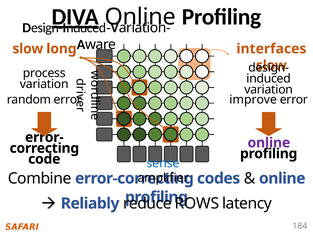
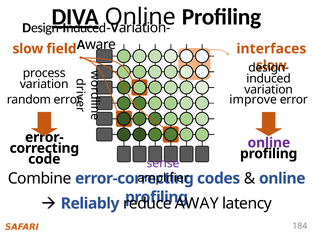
long: long -> field (61, 49)
sense colour: blue -> purple (163, 163)
ROWS: ROWS -> AWAY (197, 203)
